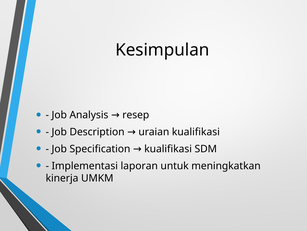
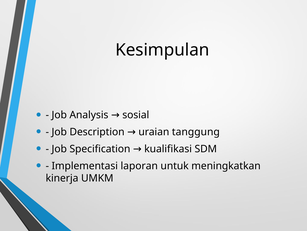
resep: resep -> sosial (136, 115)
uraian kualifikasi: kualifikasi -> tanggung (196, 132)
